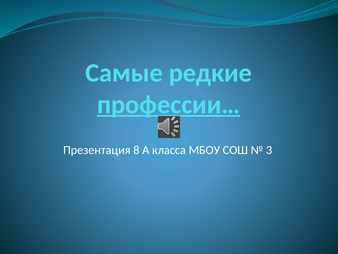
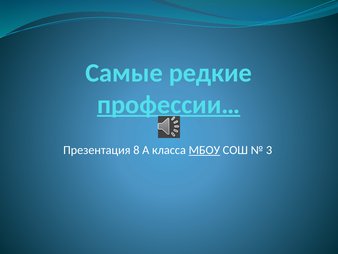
МБОУ underline: none -> present (204, 150)
